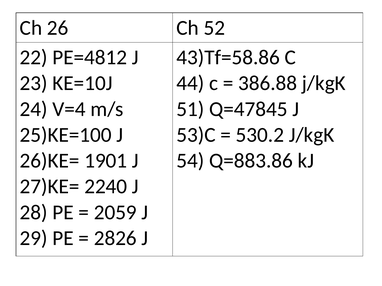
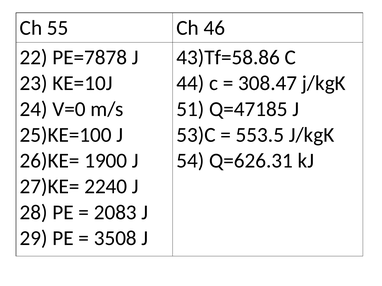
26: 26 -> 55 (58, 28)
52: 52 -> 46 (214, 28)
PE=4812: PE=4812 -> PE=7878 (90, 58)
386.88: 386.88 -> 308.47 (268, 83)
V=4: V=4 -> V=0 (69, 109)
Q=47845: Q=47845 -> Q=47185 (248, 109)
530.2: 530.2 -> 553.5 (260, 135)
1901: 1901 -> 1900 (106, 161)
Q=883.86: Q=883.86 -> Q=626.31 (251, 161)
2059: 2059 -> 2083 (115, 213)
2826: 2826 -> 3508 (115, 238)
